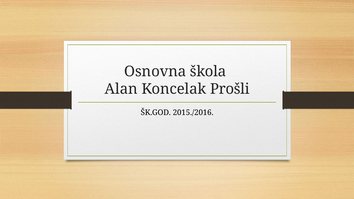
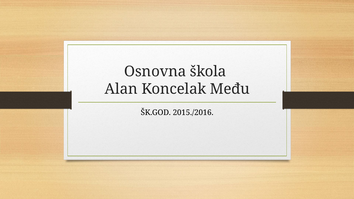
Prošli: Prošli -> Među (230, 89)
